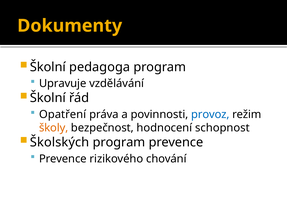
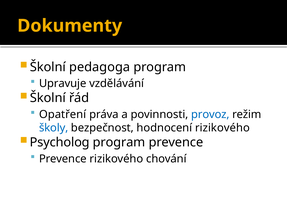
školy colour: orange -> blue (54, 128)
hodnocení schopnost: schopnost -> rizikového (222, 128)
Školských: Školských -> Psycholog (60, 142)
